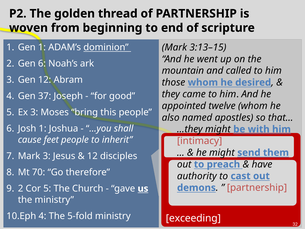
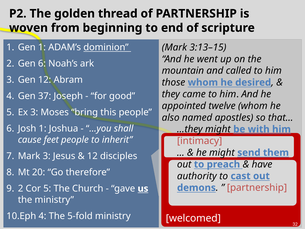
70: 70 -> 20 (39, 172)
exceeding: exceeding -> welcomed (193, 218)
